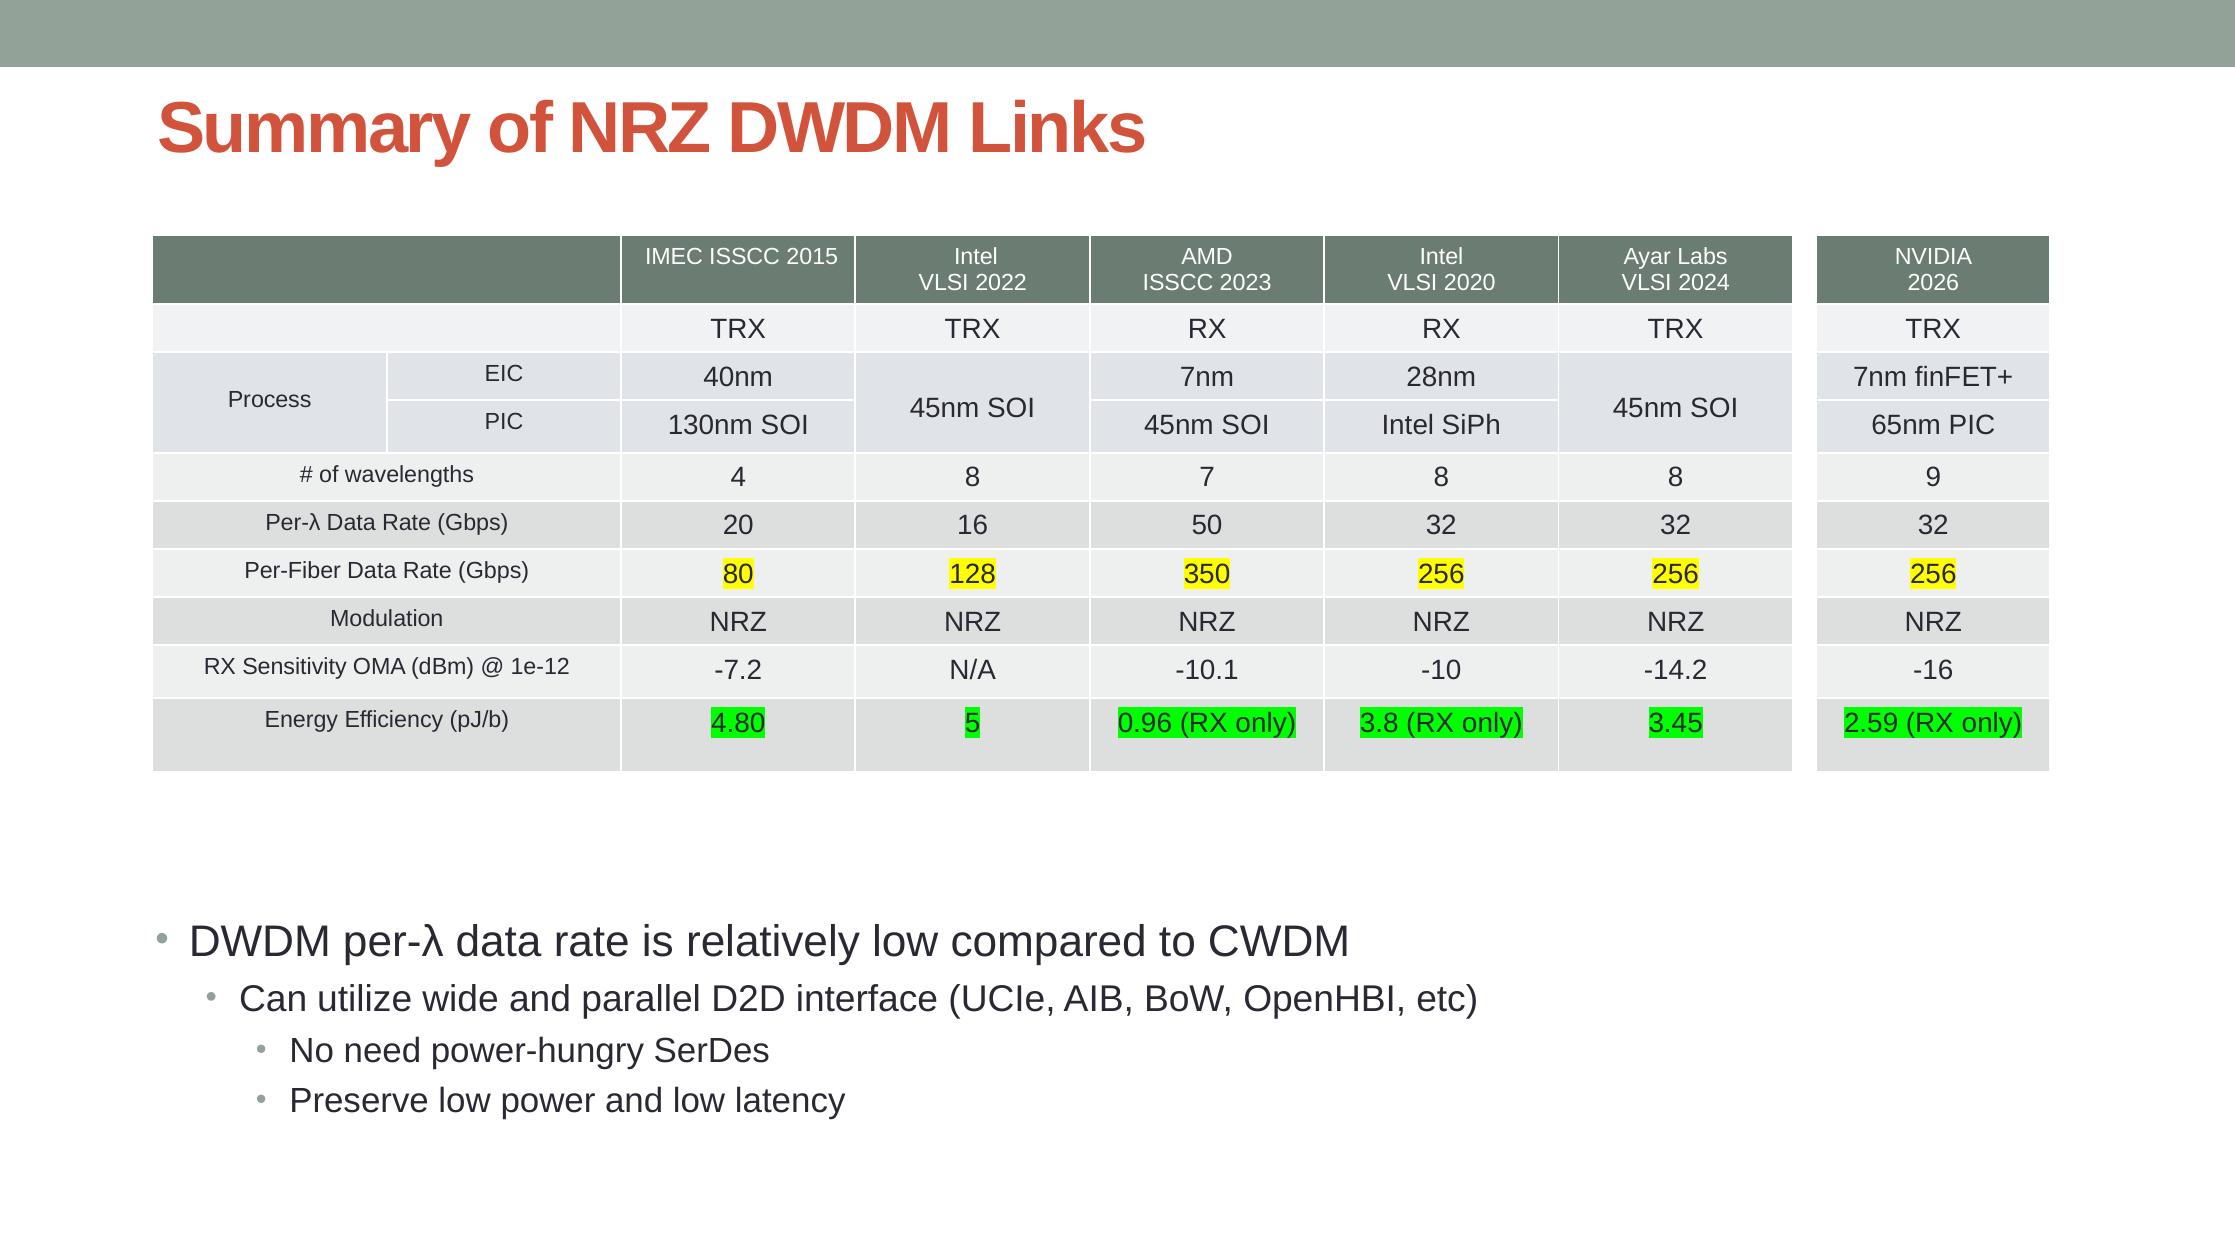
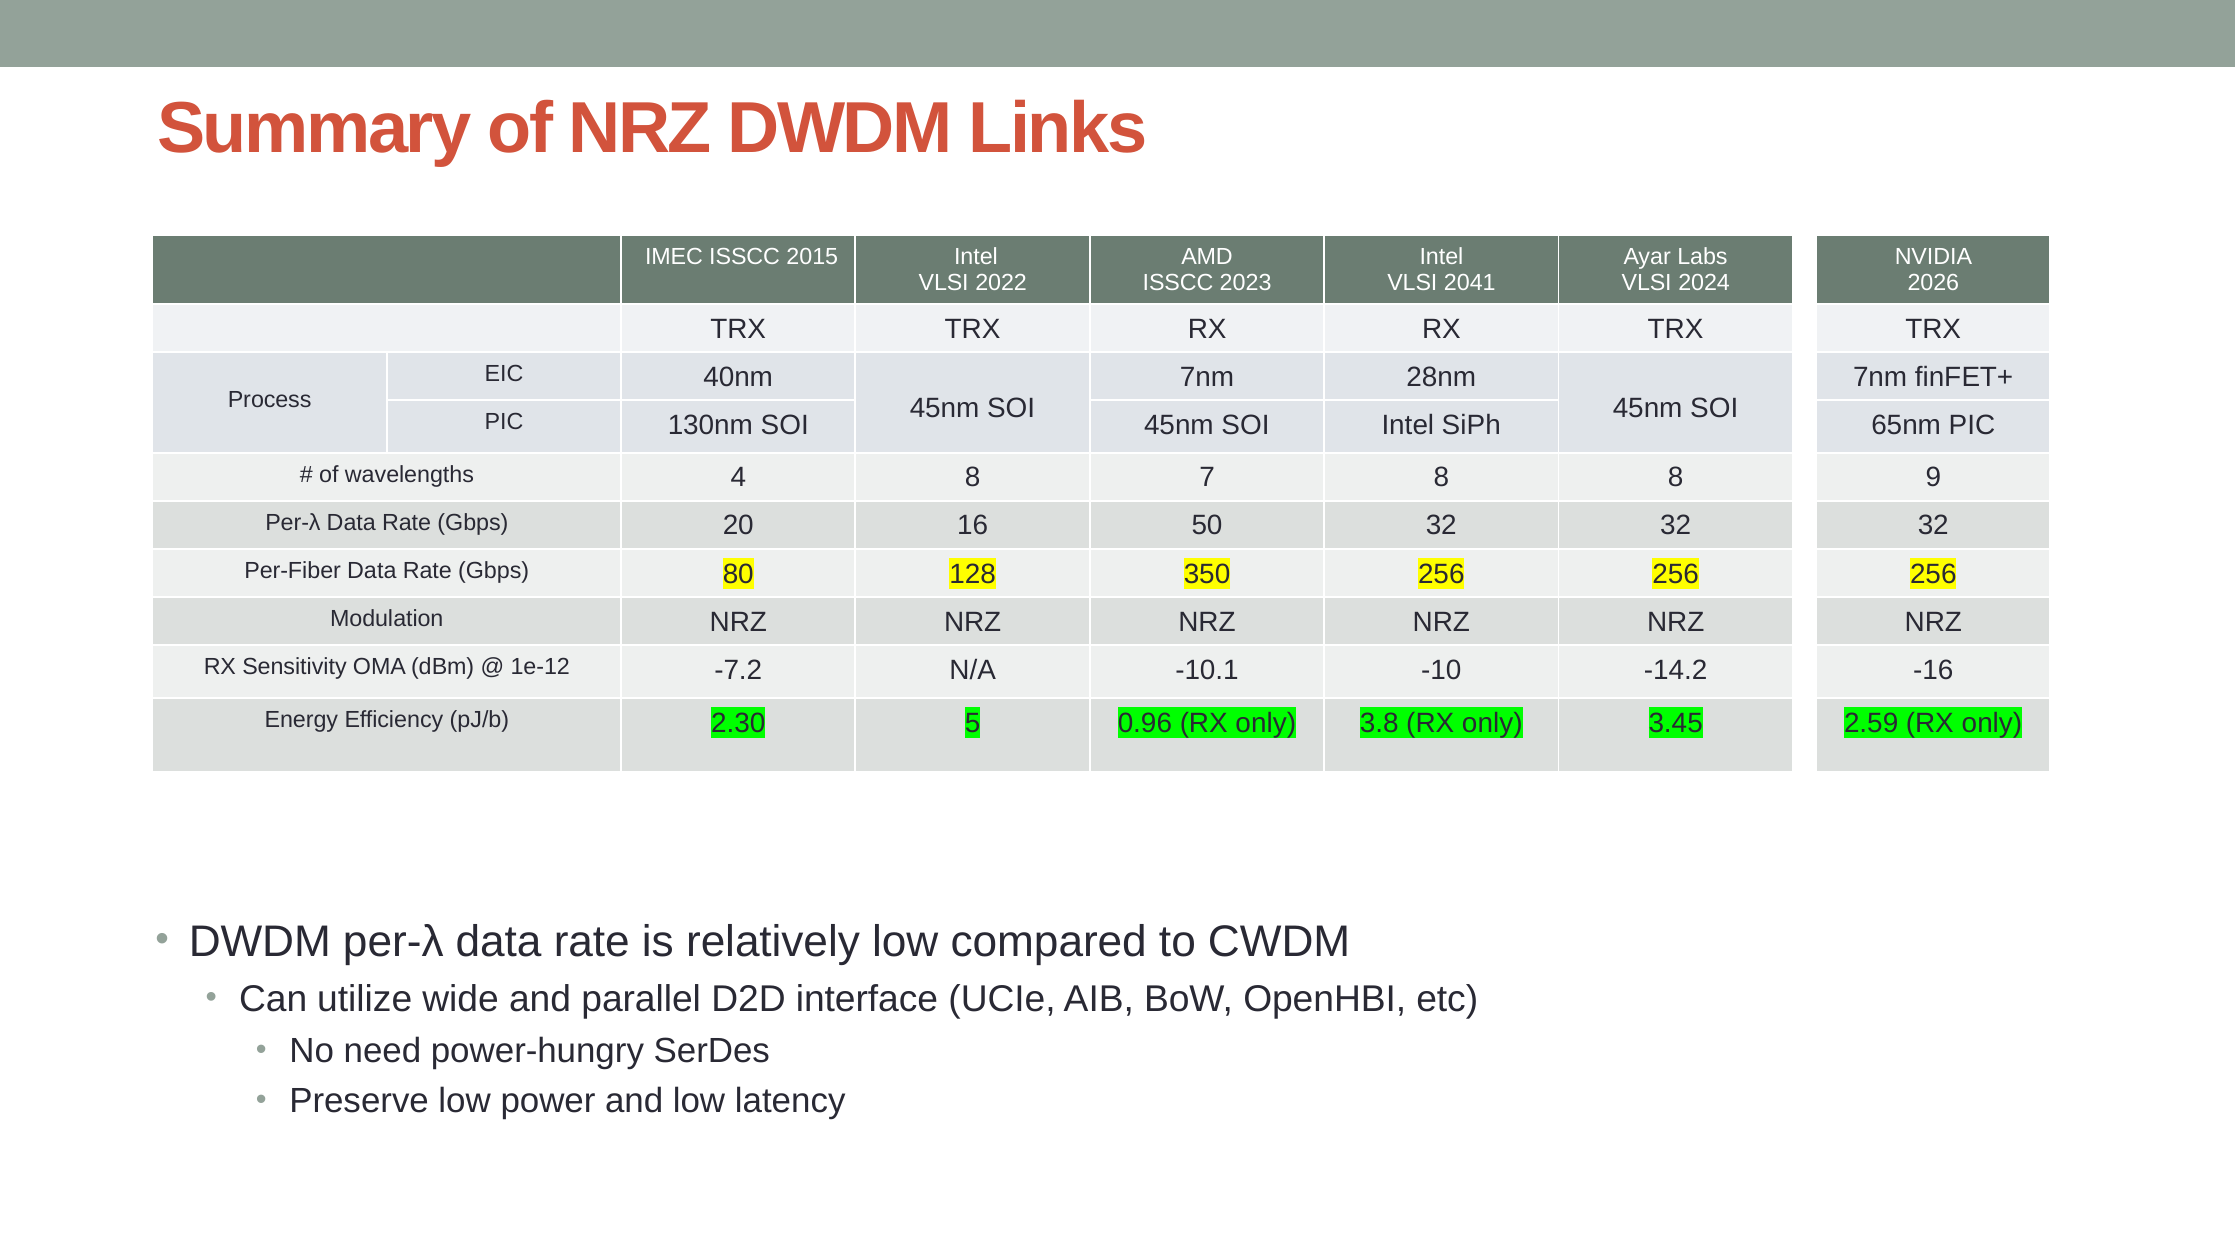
2020: 2020 -> 2041 (1470, 283)
4.80: 4.80 -> 2.30 (738, 723)
